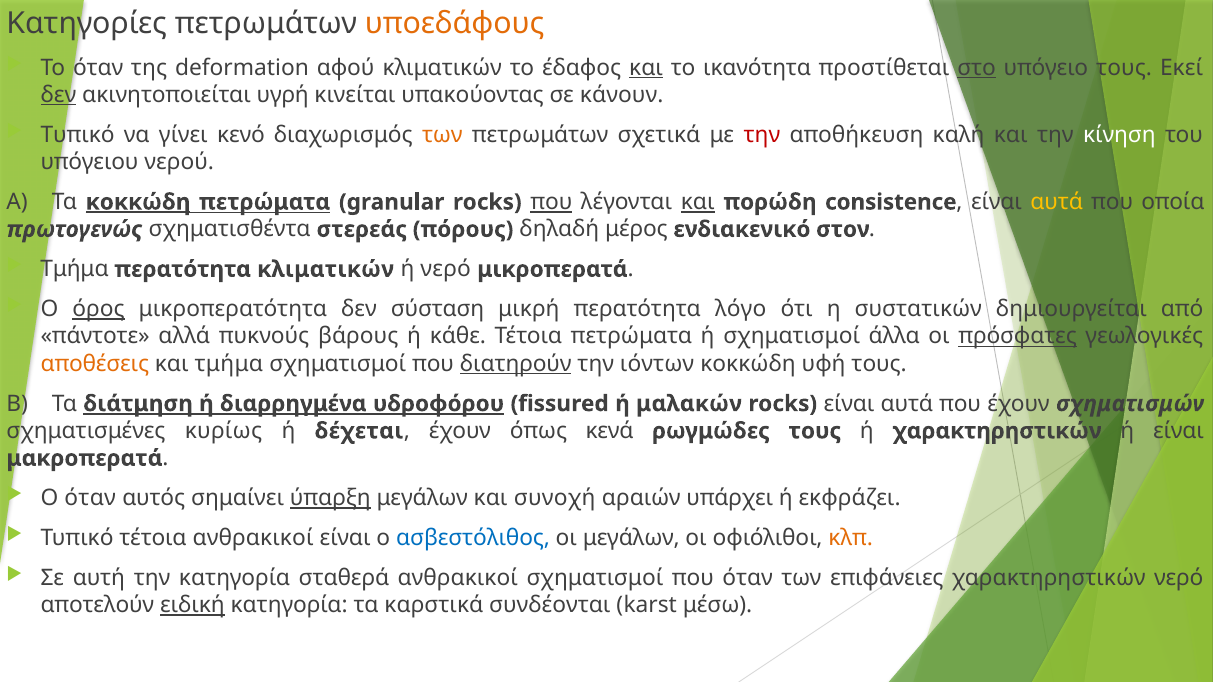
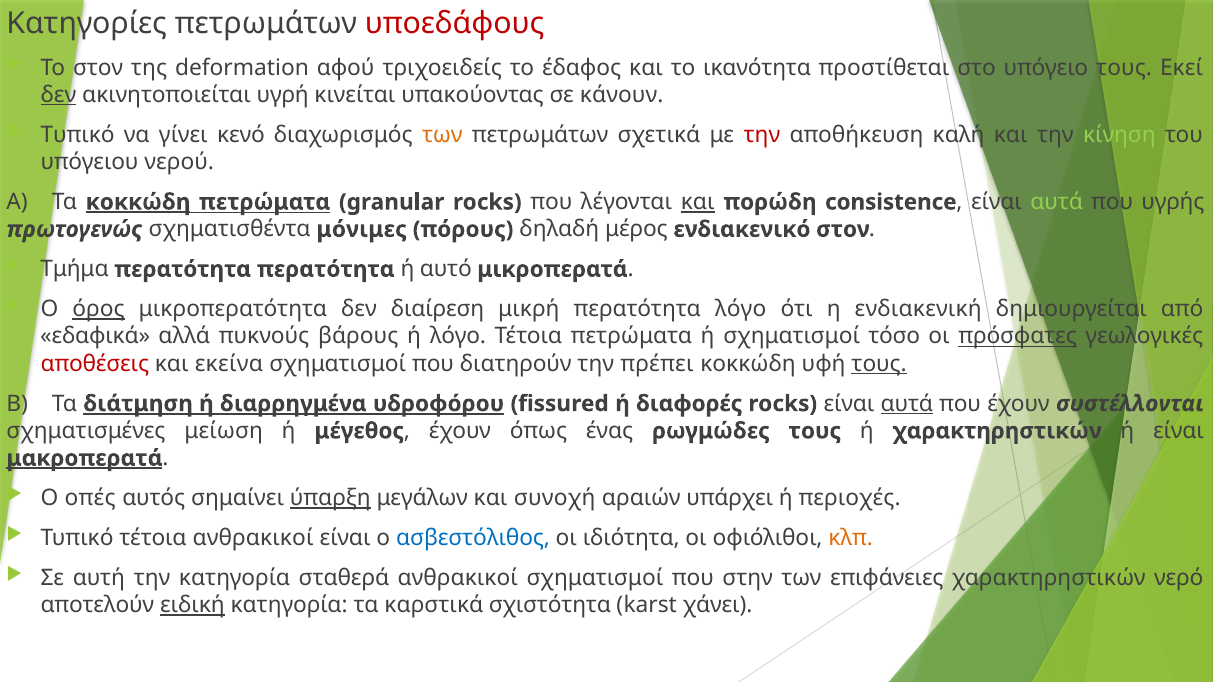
υποεδάφους colour: orange -> red (455, 24)
Το όταν: όταν -> στον (98, 68)
αφού κλιματικών: κλιματικών -> τριχοειδείς (442, 68)
και underline: present -> none (646, 68)
στο underline: present -> none (977, 68)
κίνηση colour: white -> light green (1119, 135)
που underline: present -> none (551, 202)
αυτά colour: yellow -> light green (1057, 202)
οποία: οποία -> υγρής (1173, 202)
στερεάς: στερεάς -> μόνιμες (362, 229)
περατότητα κλιματικών: κλιματικών -> περατότητα (326, 269)
ή νερό: νερό -> αυτό (446, 269)
σύσταση: σύσταση -> διαίρεση (438, 309)
συστατικών: συστατικών -> ενδιακενική (918, 309)
πάντοτε: πάντοτε -> εδαφικά (95, 337)
ή κάθε: κάθε -> λόγο (458, 337)
άλλα: άλλα -> τόσο (894, 337)
αποθέσεις colour: orange -> red (95, 364)
και τμήμα: τμήμα -> εκείνα (229, 364)
διατηρούν underline: present -> none (516, 364)
ιόντων: ιόντων -> πρέπει (657, 364)
τους underline: none -> present (879, 364)
μαλακών: μαλακών -> διαφορές (689, 404)
αυτά underline: none -> present (907, 404)
σχηματισμών: σχηματισμών -> συστέλλονται (1130, 404)
κυρίως: κυρίως -> μείωση (224, 431)
δέχεται: δέχεται -> μέγεθος (359, 431)
κενά: κενά -> ένας (610, 431)
μακροπερατά underline: none -> present (84, 458)
Ο όταν: όταν -> οπές (90, 498)
εκφράζει: εκφράζει -> περιοχές (850, 498)
οι μεγάλων: μεγάλων -> ιδιότητα (631, 538)
που όταν: όταν -> στην (748, 578)
συνδέονται: συνδέονται -> σχιστότητα (550, 606)
μέσω: μέσω -> χάνει (718, 606)
